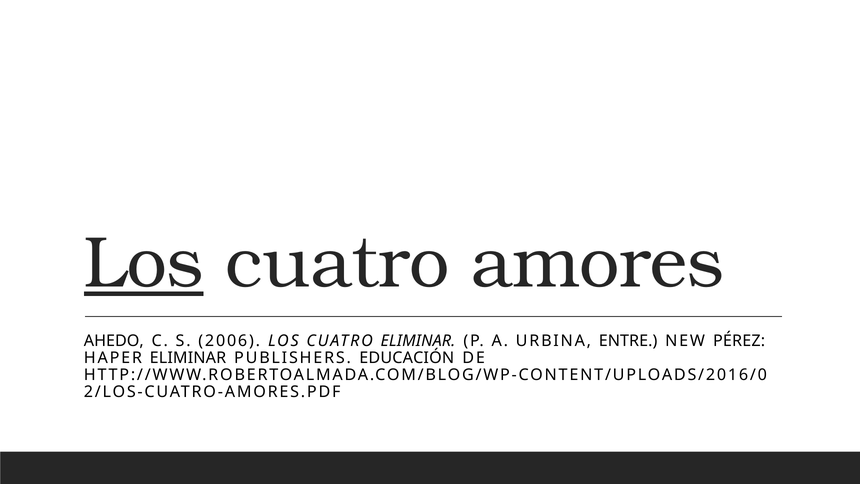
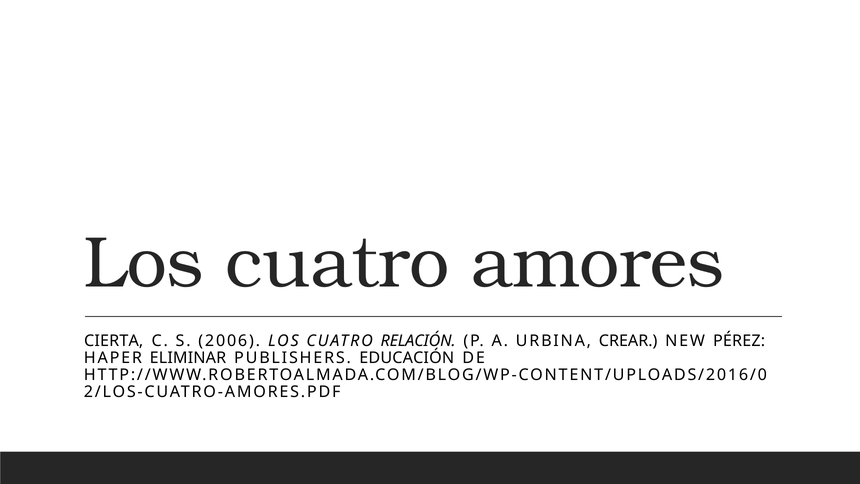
Los underline: present -> none (144, 263)
AHEDO: AHEDO -> CIERTA (114, 341)
CUATRO ELIMINAR: ELIMINAR -> RELACIÓN (418, 341)
ENTRE: ENTRE -> CREAR (628, 341)
